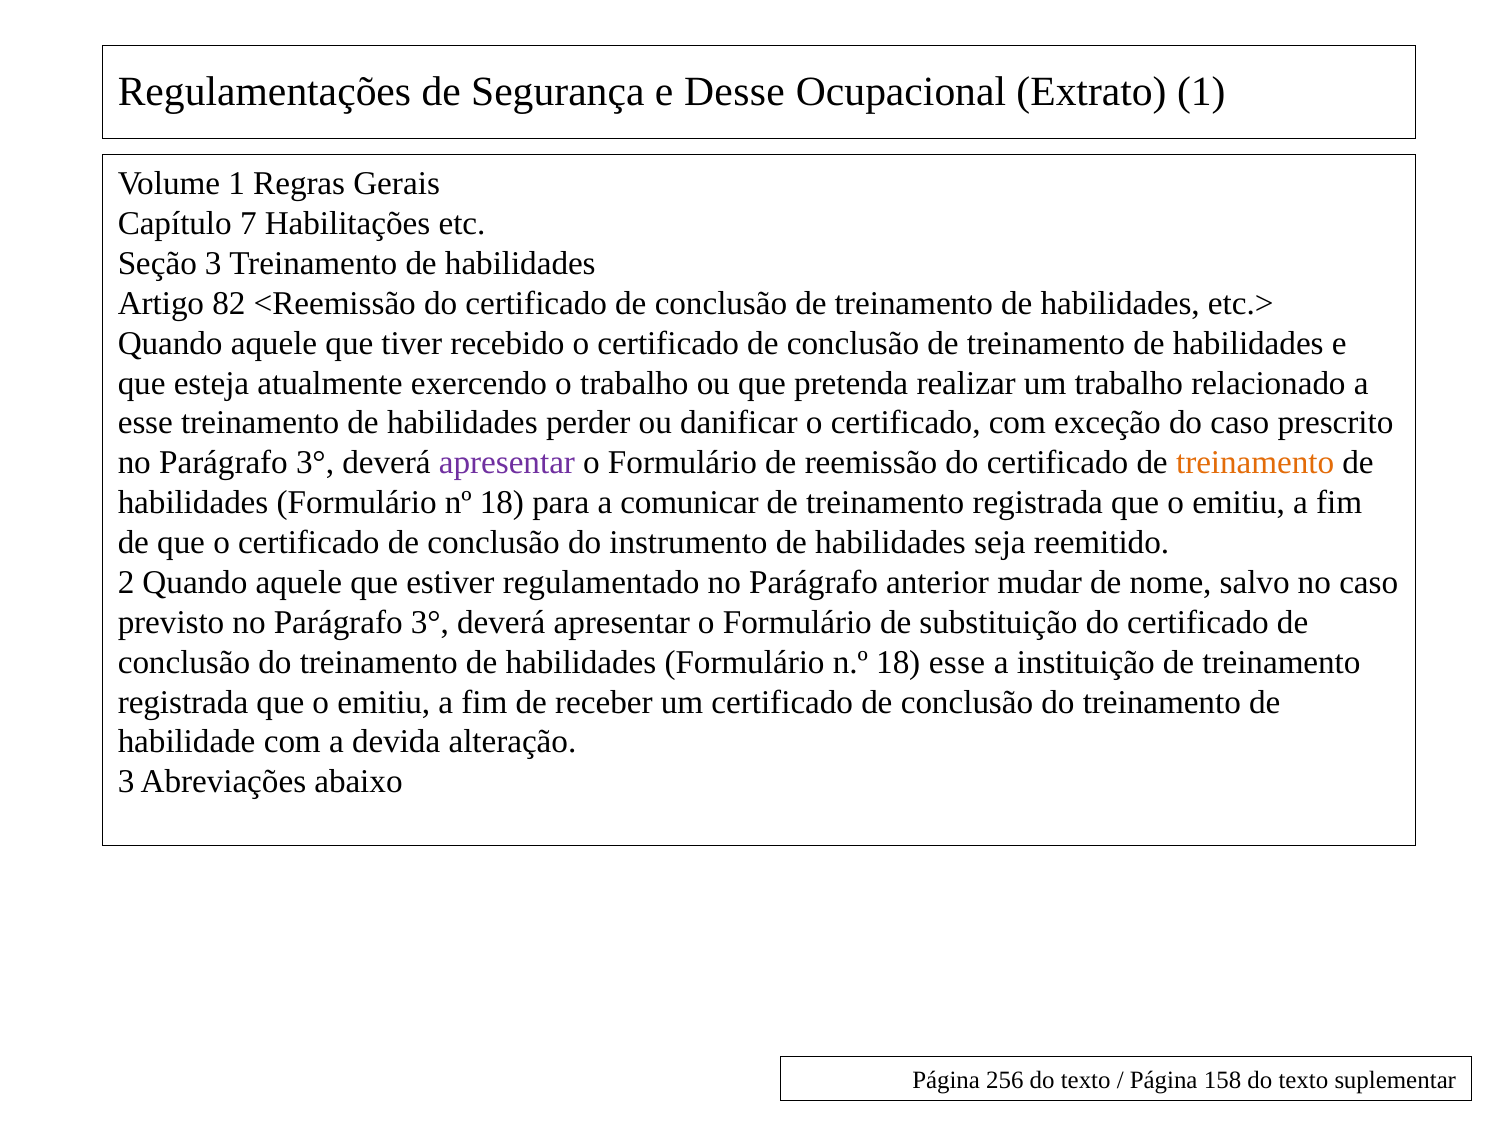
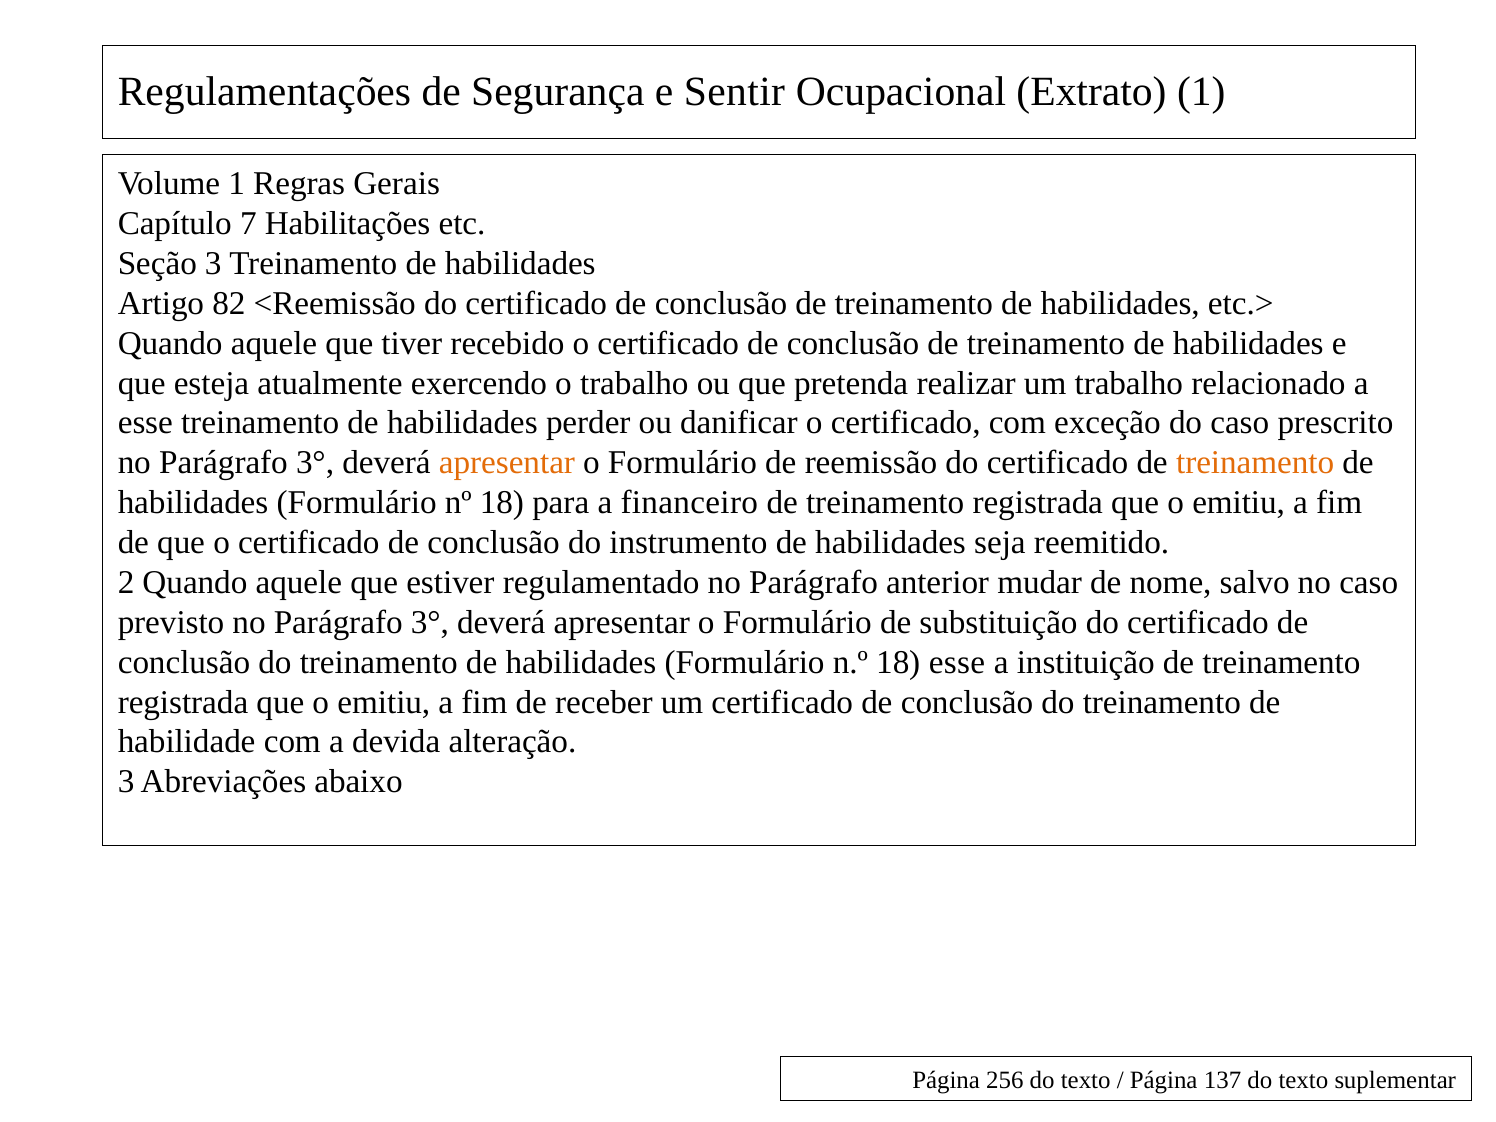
Desse: Desse -> Sentir (734, 92)
apresentar colour: purple -> orange (507, 463)
comunicar: comunicar -> financeiro (689, 503)
158: 158 -> 137 (1223, 1080)
